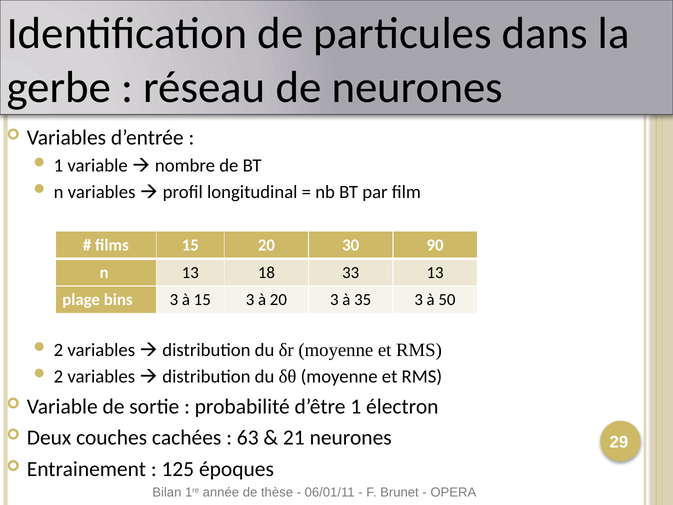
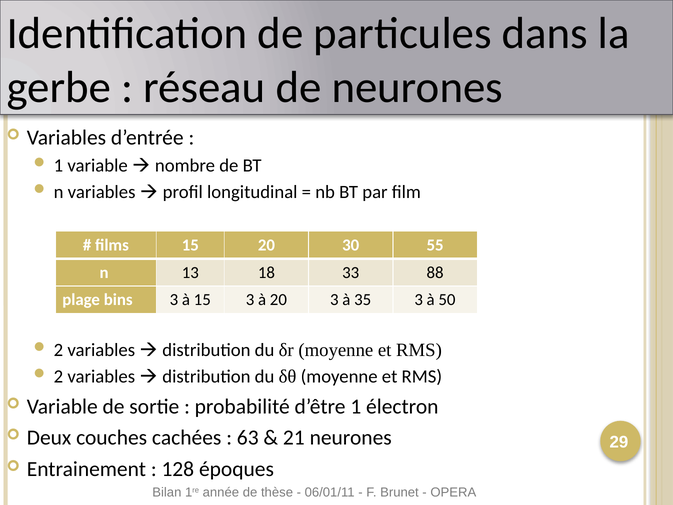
90: 90 -> 55 (435, 245)
33 13: 13 -> 88 (435, 272)
125: 125 -> 128 (178, 469)
